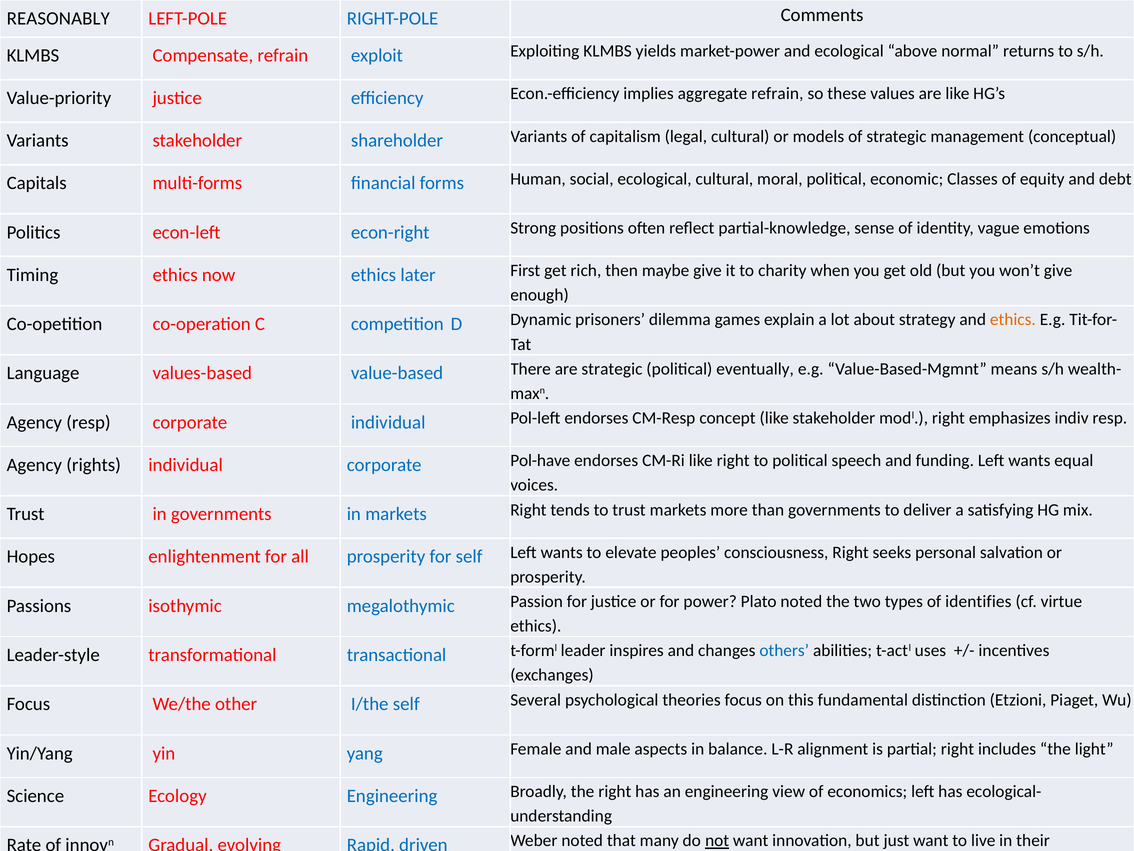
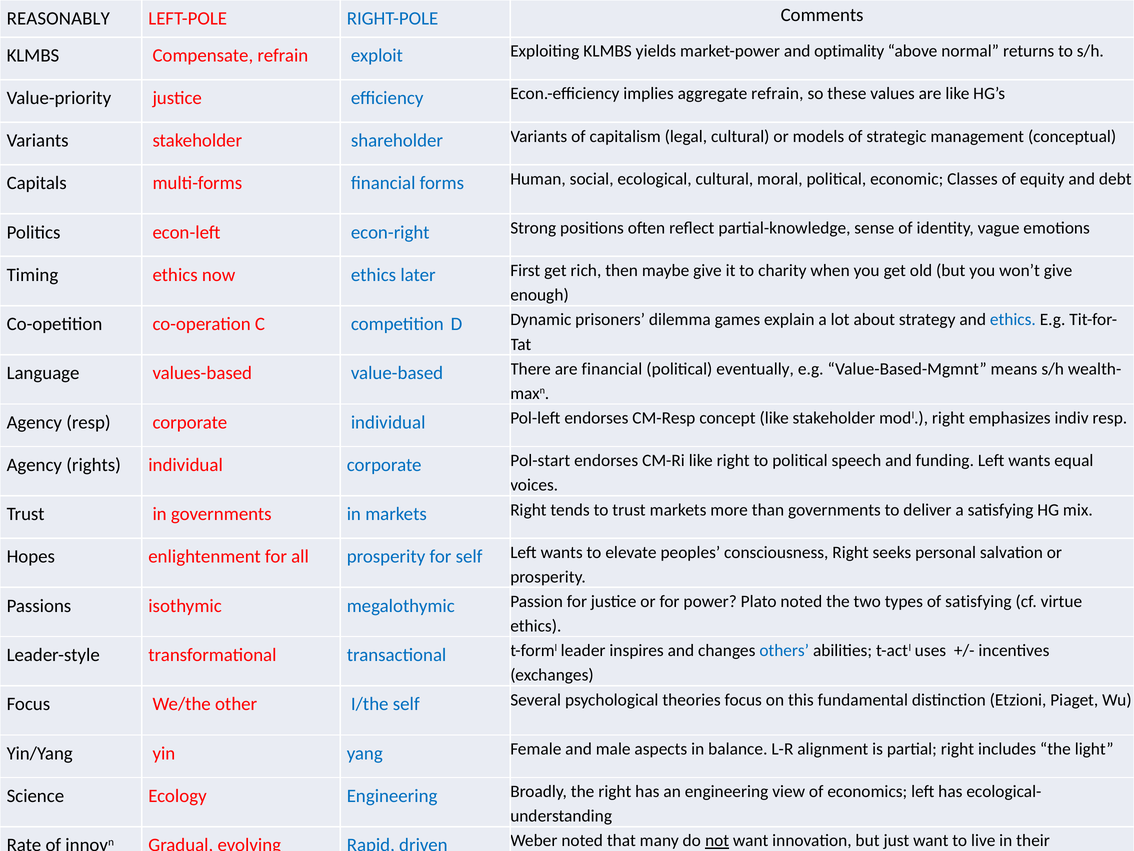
and ecological: ecological -> optimality (849, 51)
ethics colour: orange -> blue (1013, 320)
are strategic: strategic -> financial (612, 369)
Pol-have: Pol-have -> Pol-start (540, 460)
of identifies: identifies -> satisfying (978, 601)
